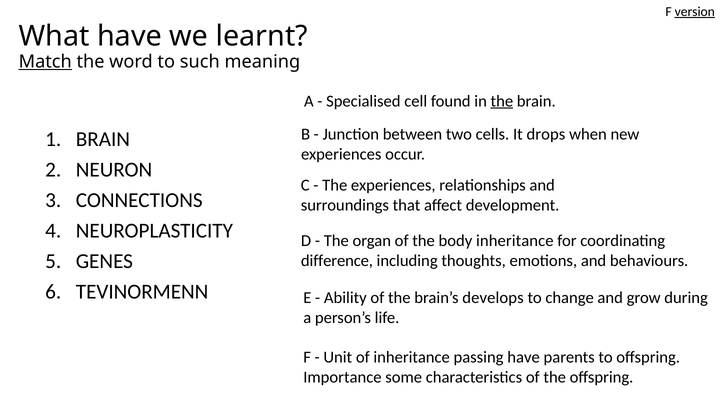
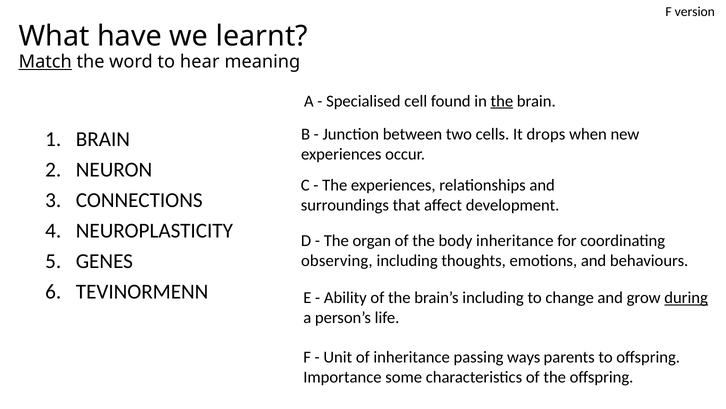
version underline: present -> none (695, 12)
such: such -> hear (200, 62)
difference: difference -> observing (337, 260)
brain’s develops: develops -> including (493, 297)
during underline: none -> present (686, 297)
passing have: have -> ways (524, 357)
